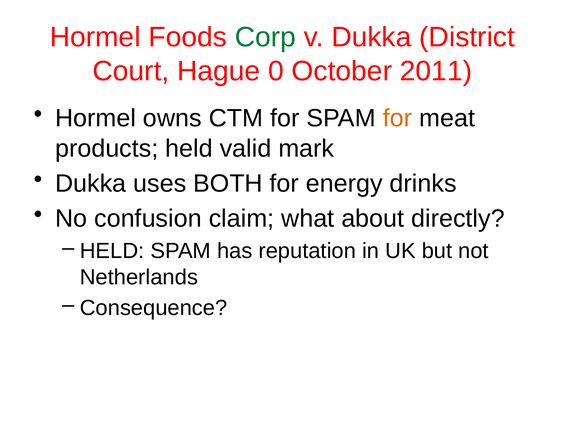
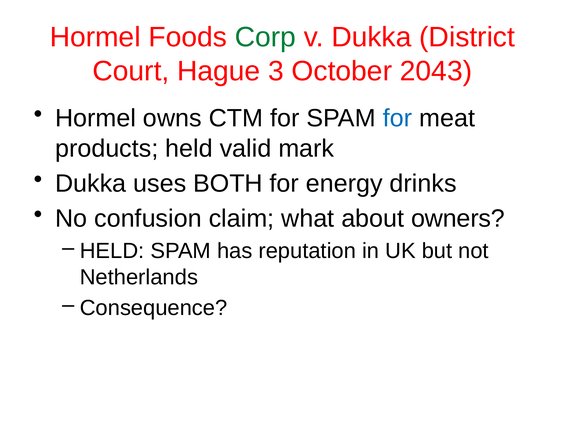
0: 0 -> 3 (276, 71)
2011: 2011 -> 2043 (436, 71)
for colour: orange -> blue (398, 119)
directly: directly -> owners (458, 219)
